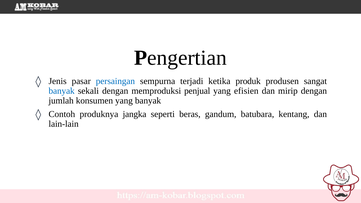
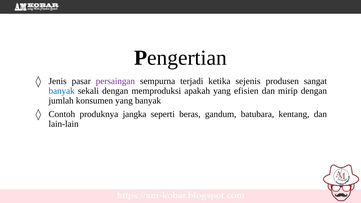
persaingan colour: blue -> purple (115, 81)
produk: produk -> sejenis (248, 81)
penjual: penjual -> apakah (197, 91)
